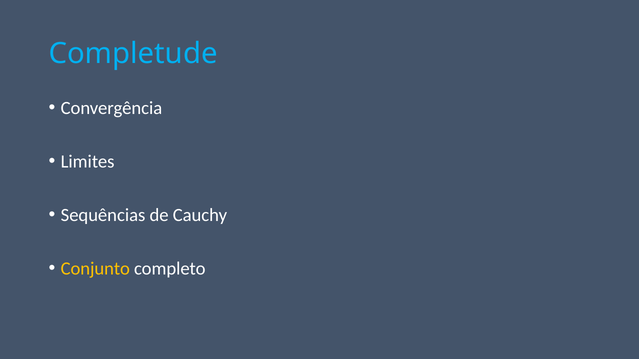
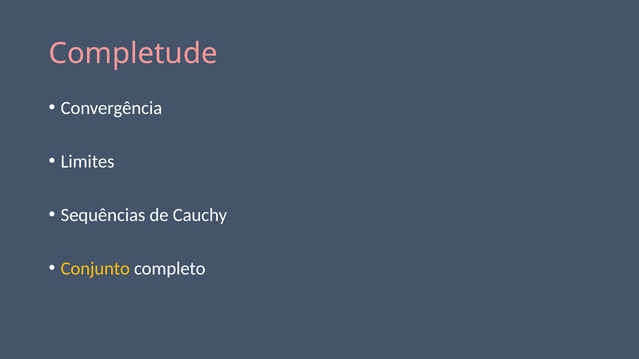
Completude colour: light blue -> pink (133, 54)
